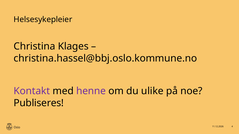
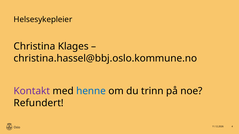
henne colour: purple -> blue (91, 91)
ulike: ulike -> trinn (152, 91)
Publiseres: Publiseres -> Refundert (39, 103)
